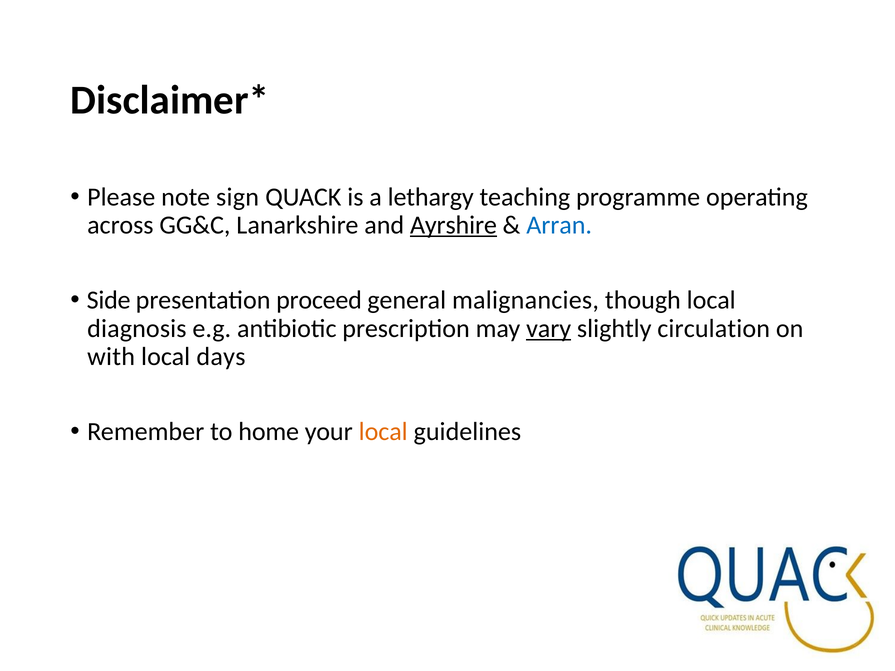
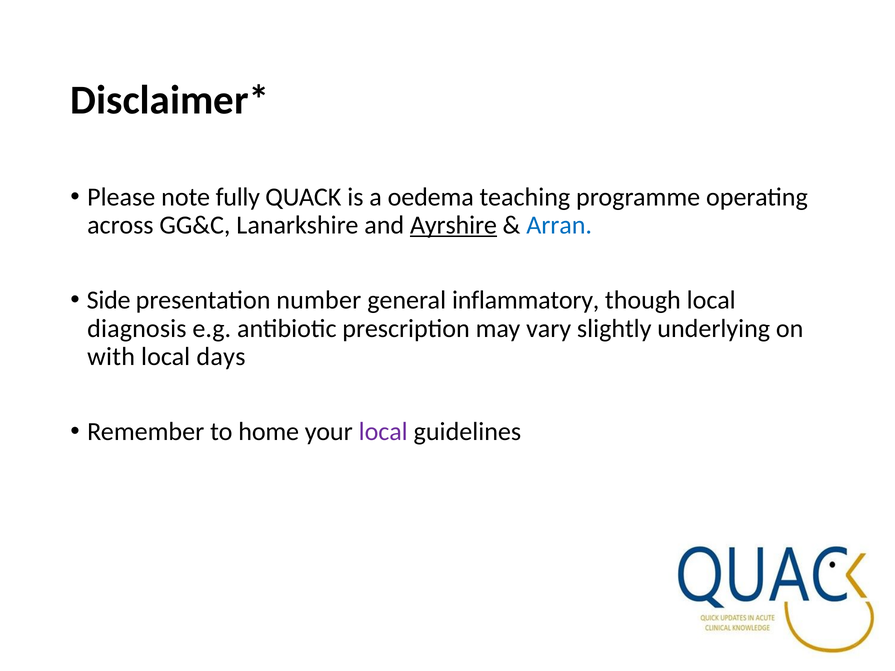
sign: sign -> fully (238, 197)
lethargy: lethargy -> oedema (431, 197)
proceed: proceed -> number (319, 300)
malignancies: malignancies -> inflammatory (526, 300)
vary underline: present -> none (549, 329)
circulation: circulation -> underlying (714, 329)
local colour: orange -> purple (383, 432)
